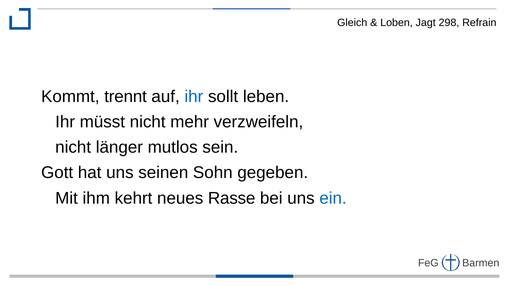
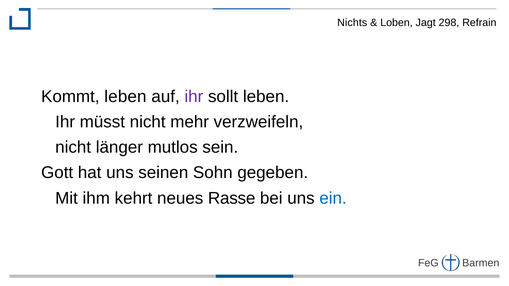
Gleich: Gleich -> Nichts (352, 23)
Kommt trennt: trennt -> leben (125, 97)
ihr colour: blue -> purple (194, 97)
